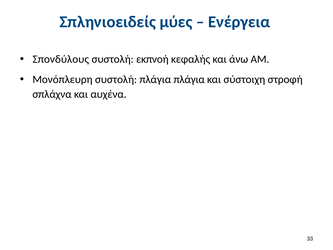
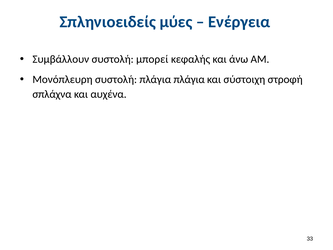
Σπονδύλους: Σπονδύλους -> Συμβάλλουν (61, 59)
εκπνοή: εκπνοή -> μπορεί (152, 59)
